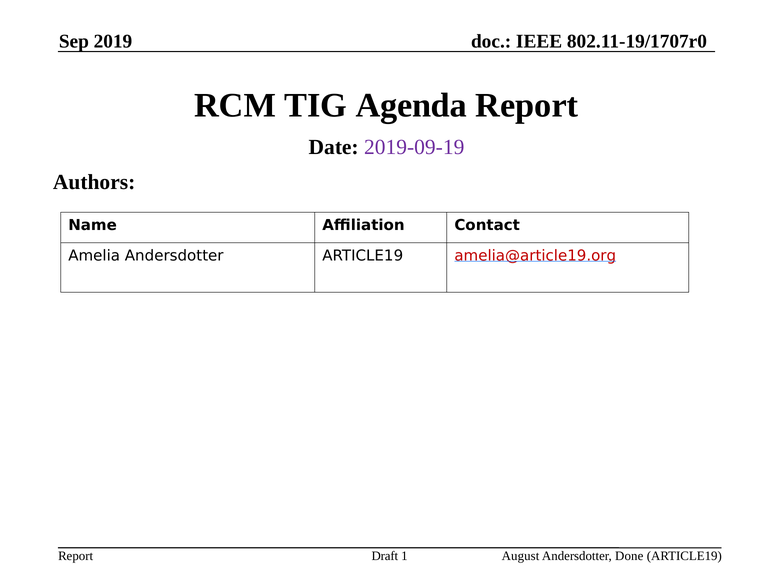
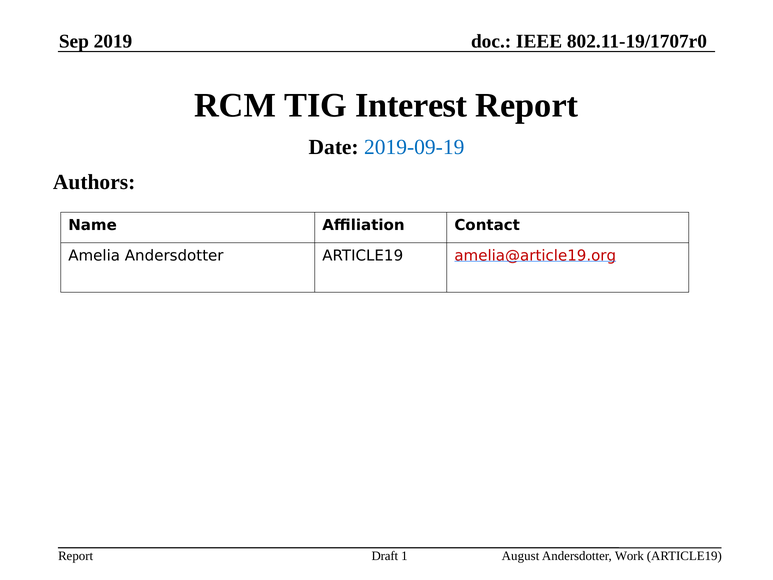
Agenda: Agenda -> Interest (411, 105)
2019-09-19 colour: purple -> blue (414, 147)
Done: Done -> Work (629, 556)
